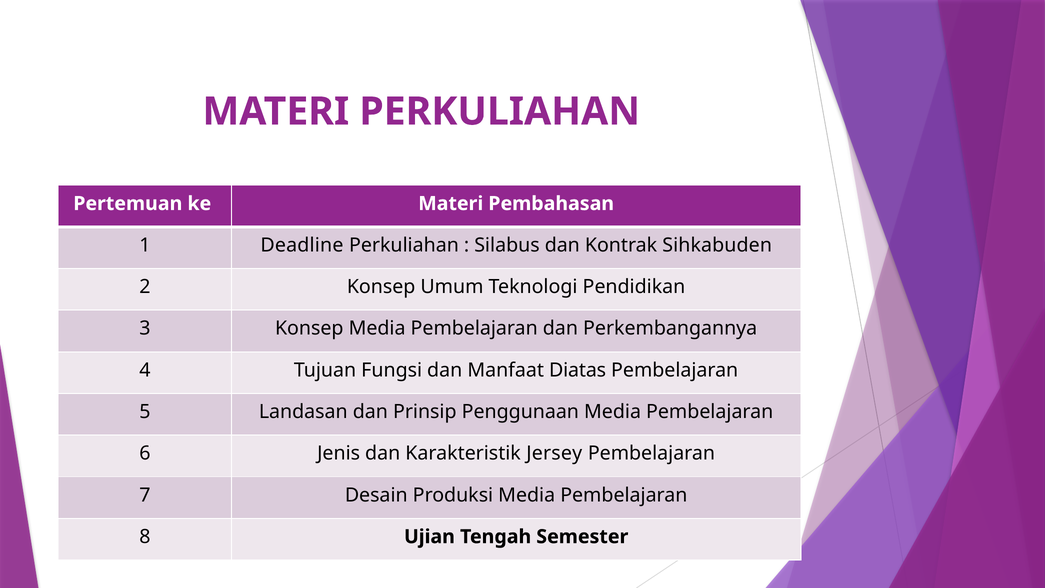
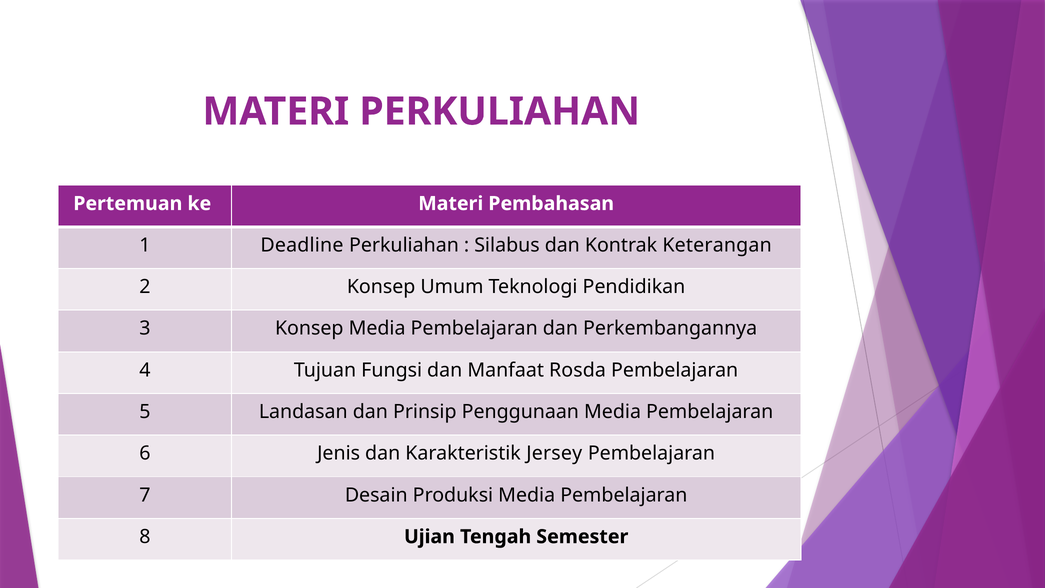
Sihkabuden: Sihkabuden -> Keterangan (717, 245)
Diatas: Diatas -> Rosda (577, 370)
